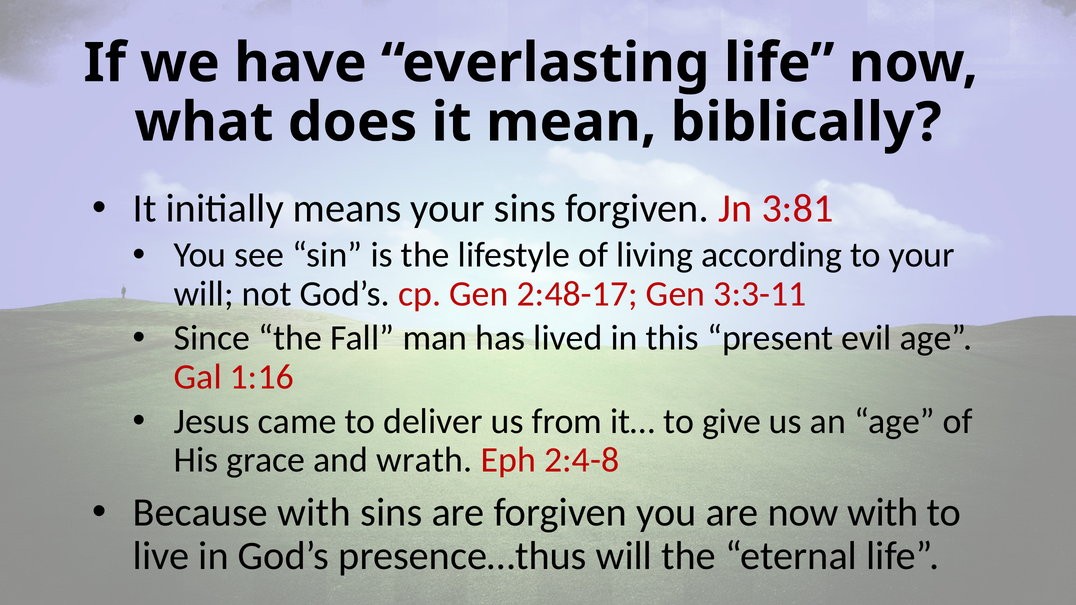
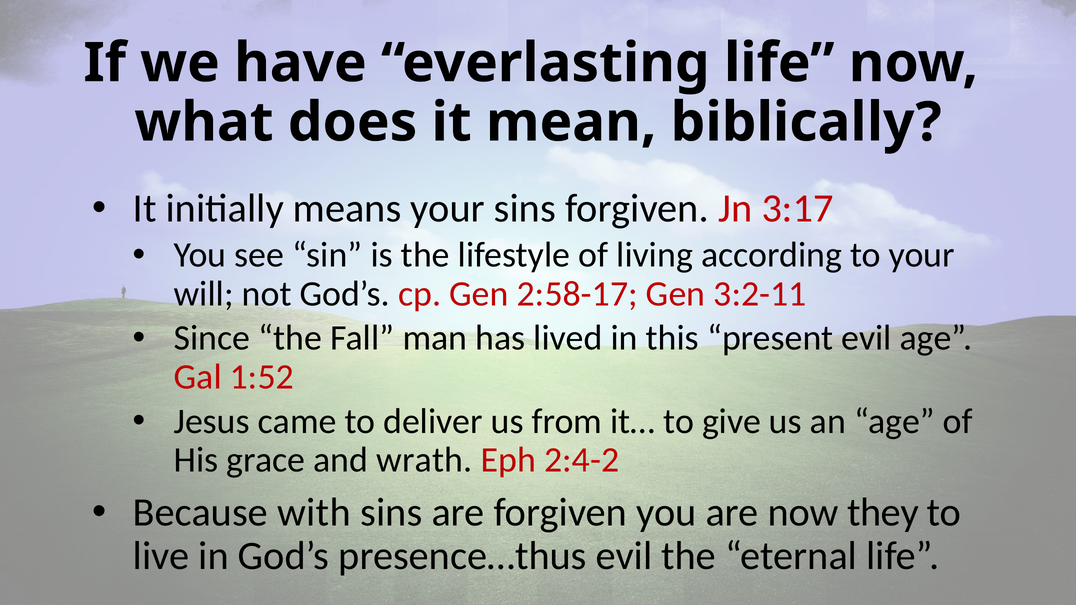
3:81: 3:81 -> 3:17 (798, 208)
2:48-17: 2:48-17 -> 2:58-17 (577, 294)
3:3-11: 3:3-11 -> 3:2-11 (760, 294)
1:16: 1:16 -> 1:52 (262, 377)
2:4-8: 2:4-8 -> 2:4-2 (582, 460)
now with: with -> they (883, 512)
presence…thus will: will -> evil (624, 556)
